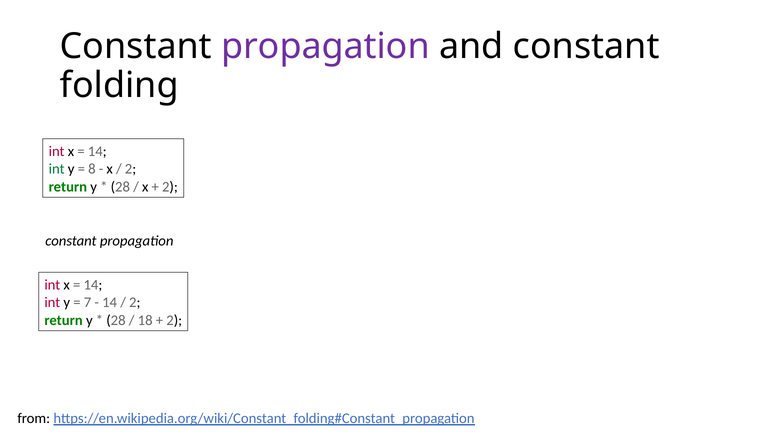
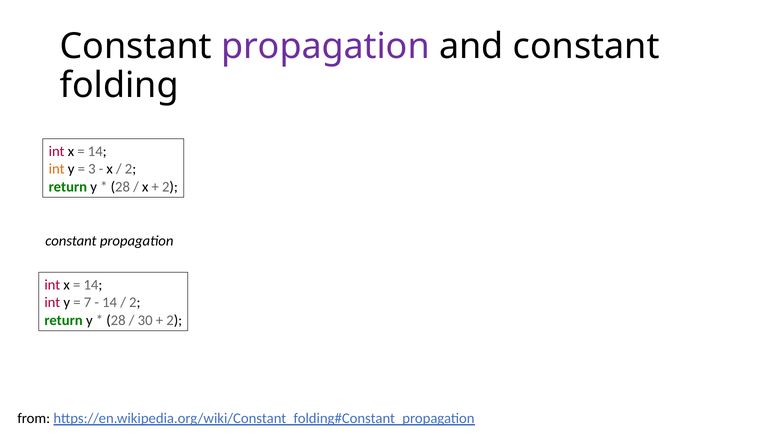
int colour: green -> orange (57, 169)
8: 8 -> 3 (92, 169)
18: 18 -> 30 (145, 320)
